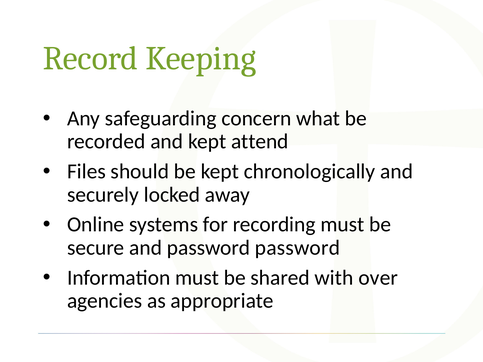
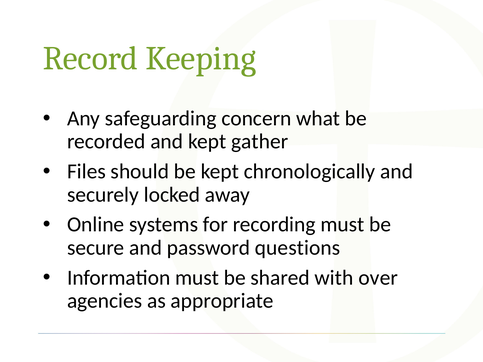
attend: attend -> gather (260, 142)
password password: password -> questions (298, 248)
